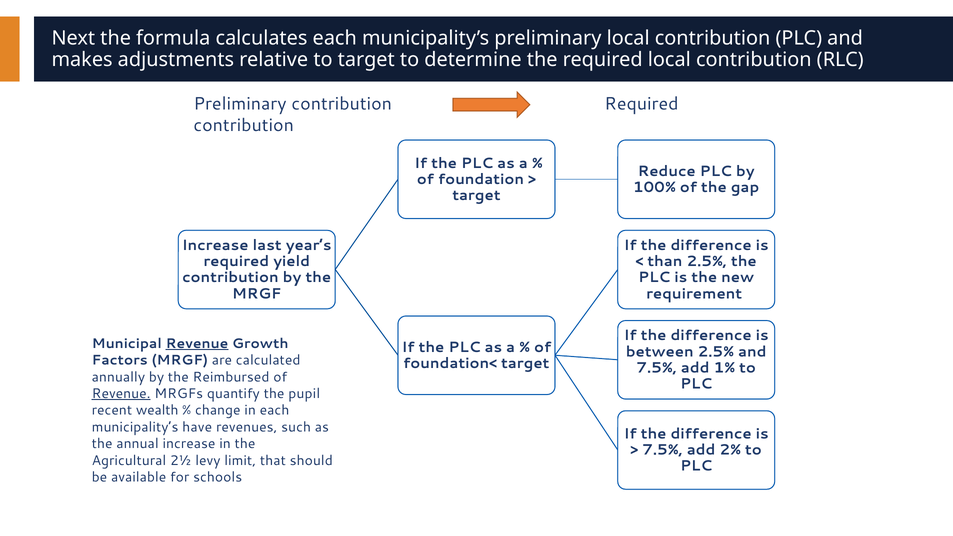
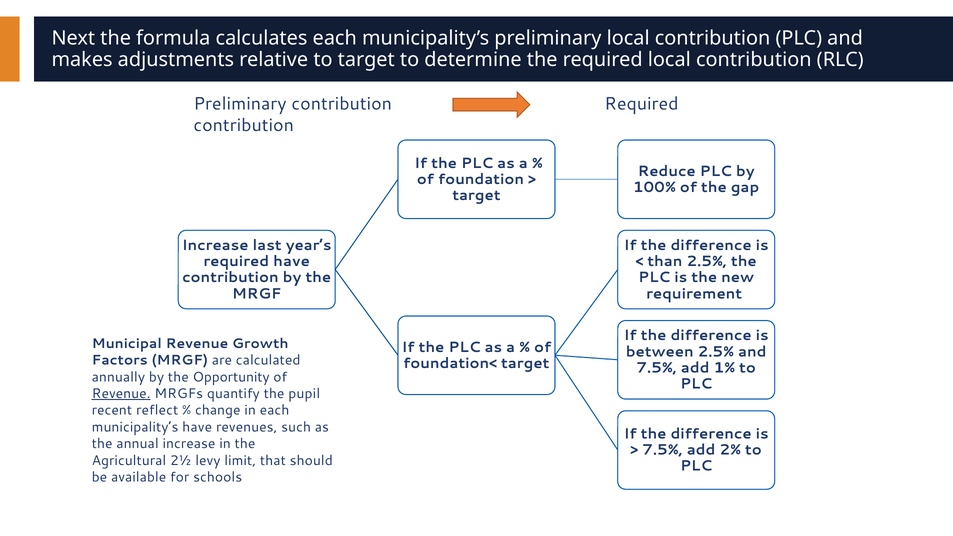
required yield: yield -> have (291, 261)
Revenue underline: present -> none (197, 344)
Reimbursed: Reimbursed -> Opportunity (231, 377)
wealth: wealth -> reflect (157, 410)
